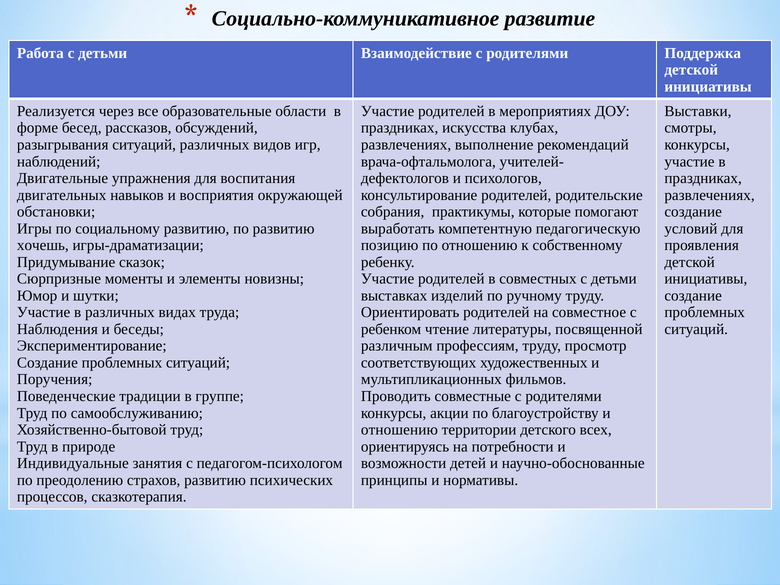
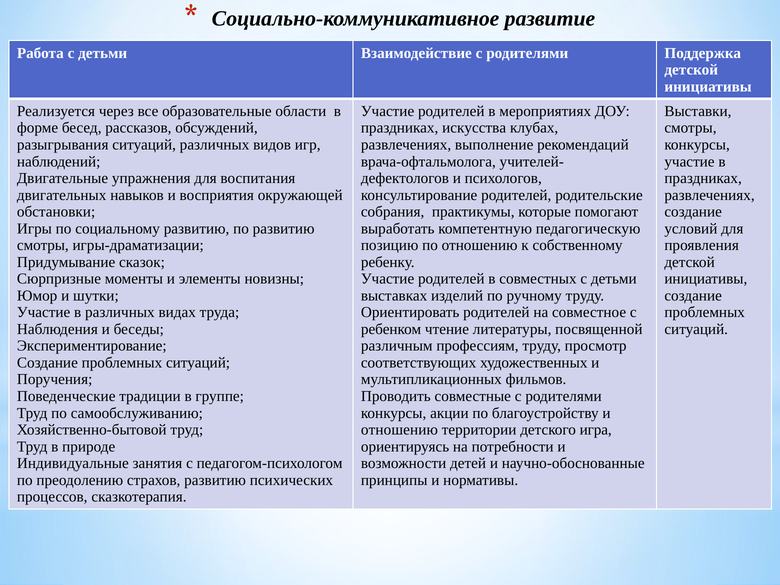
хочешь: хочешь -> смотры (43, 245)
всех: всех -> игра (596, 430)
